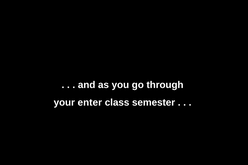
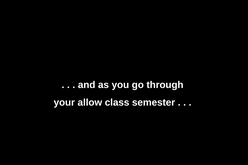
enter: enter -> allow (90, 103)
